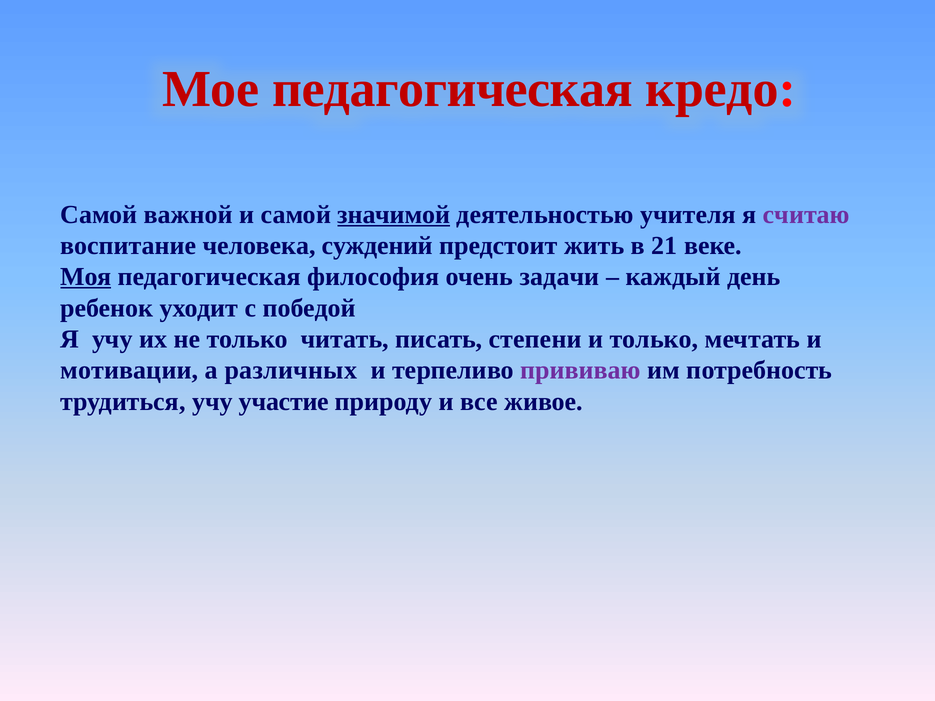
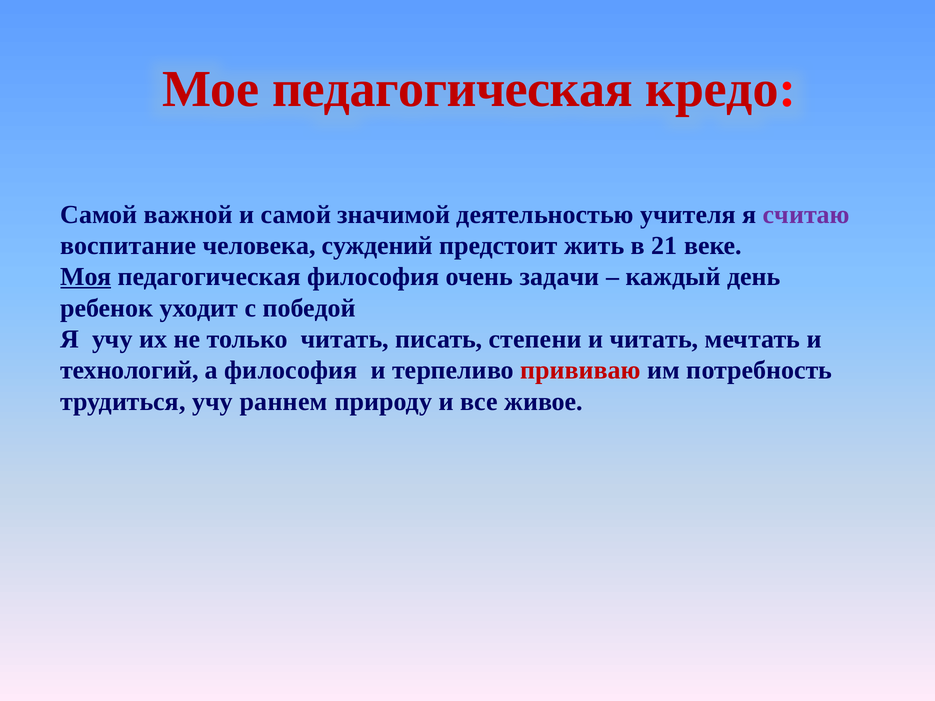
значимой underline: present -> none (394, 215)
и только: только -> читать (654, 339)
мотивации: мотивации -> технологий (129, 370)
а различных: различных -> философия (291, 370)
прививаю colour: purple -> red (581, 370)
участие: участие -> раннем (284, 402)
